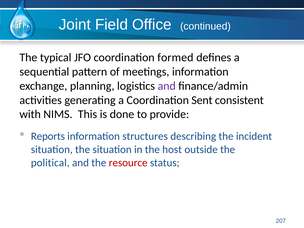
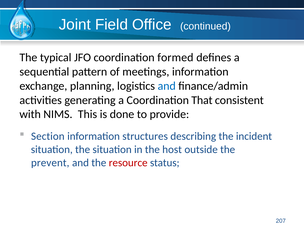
and colour: purple -> blue (167, 86)
Sent: Sent -> That (202, 100)
Reports: Reports -> Section (48, 136)
political: political -> prevent (50, 163)
